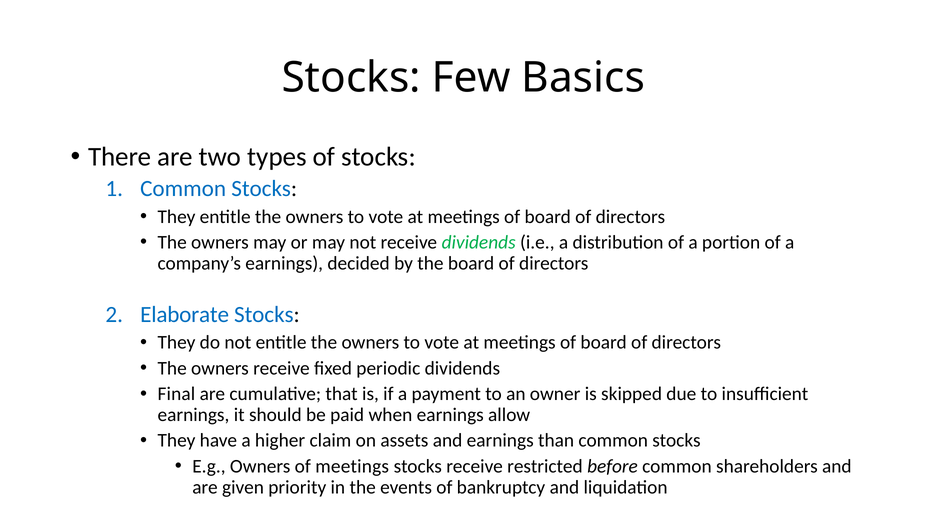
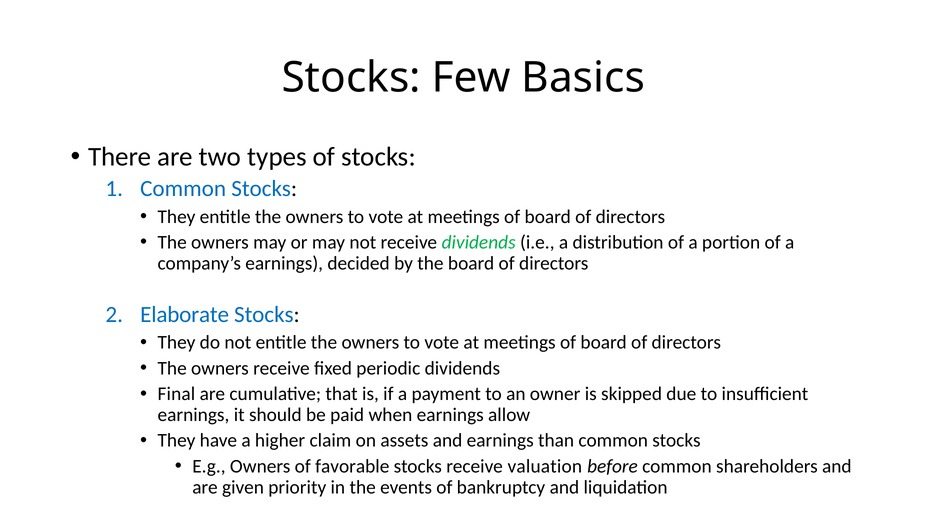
of meetings: meetings -> favorable (352, 466)
restricted: restricted -> valuation (545, 466)
